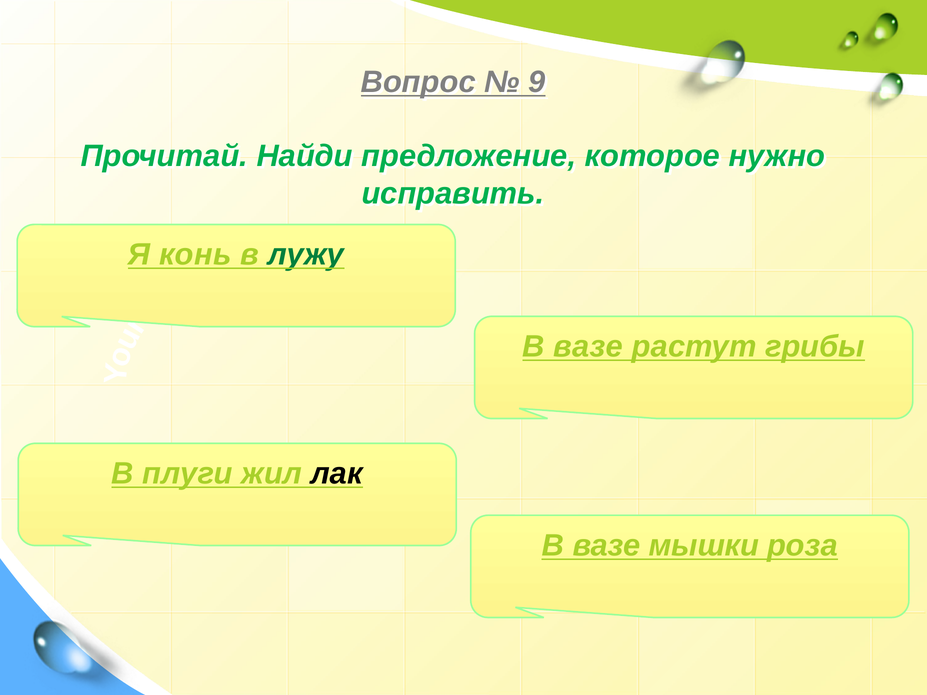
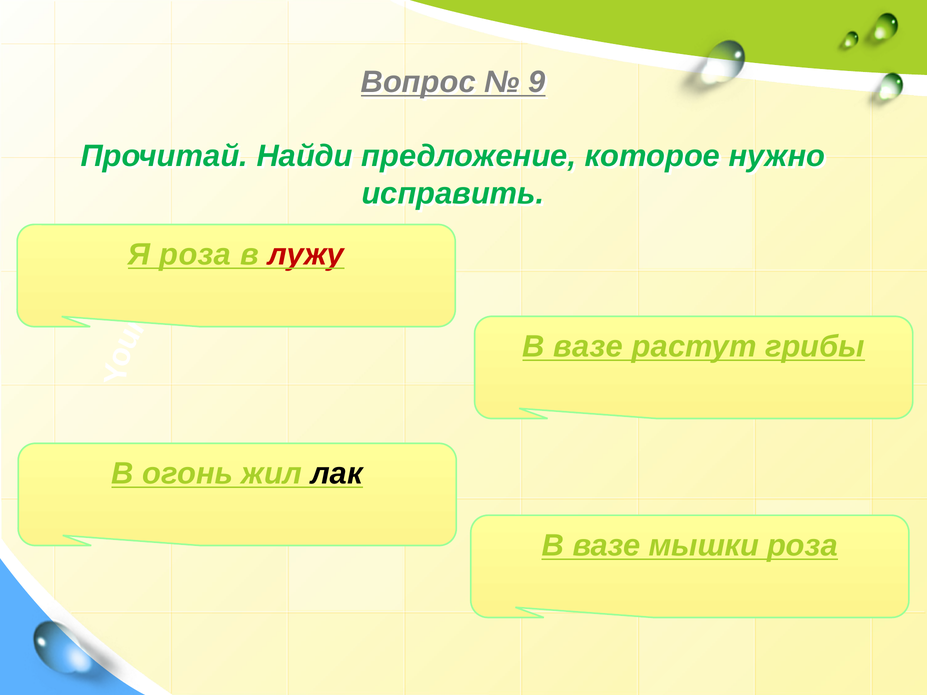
Я конь: конь -> роза (195, 255)
лужу colour: green -> red (306, 255)
плуги: плуги -> огонь (188, 474)
